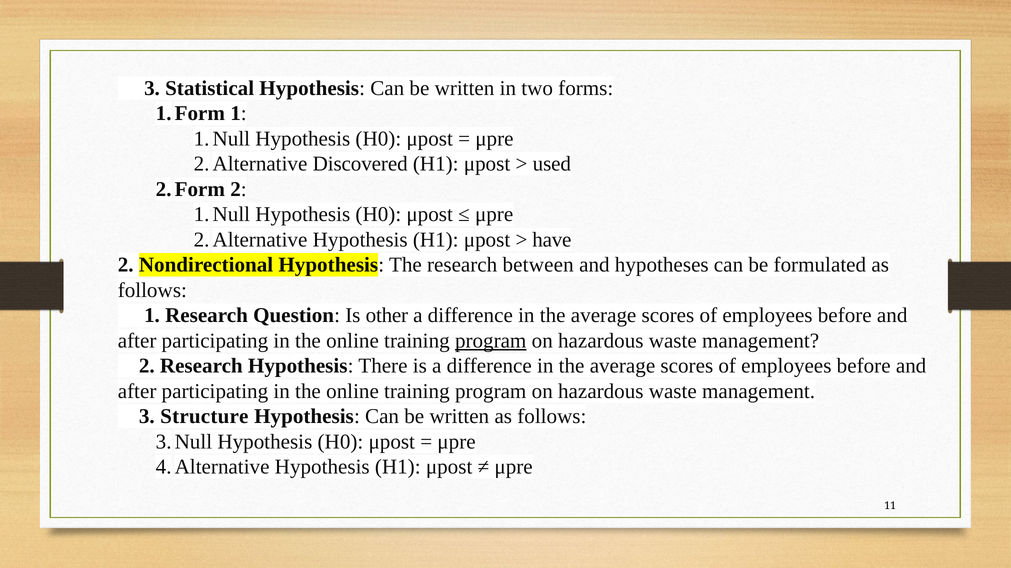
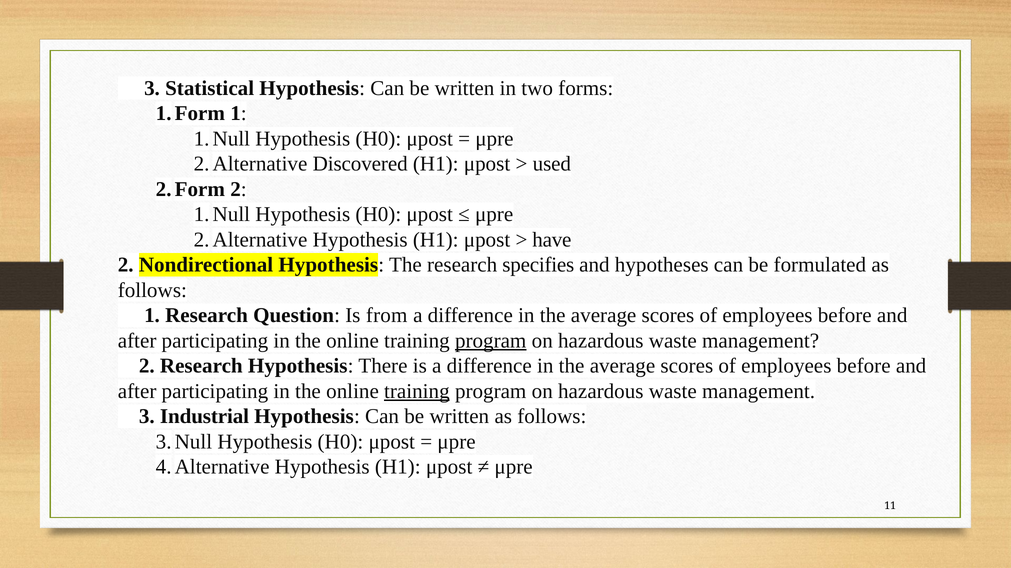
between: between -> specifies (538, 265)
other: other -> from (387, 316)
training underline: none -> present (417, 392)
Structure: Structure -> Industrial (205, 417)
